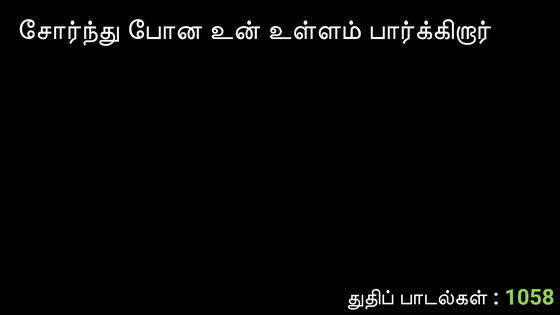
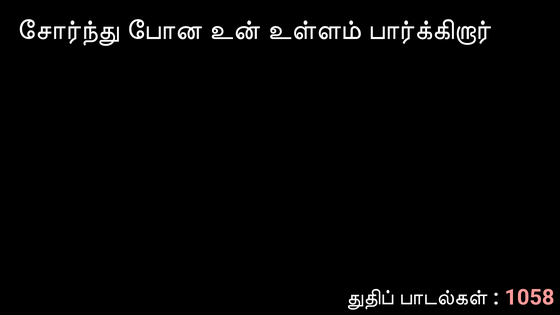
1058 colour: light green -> pink (529, 297)
